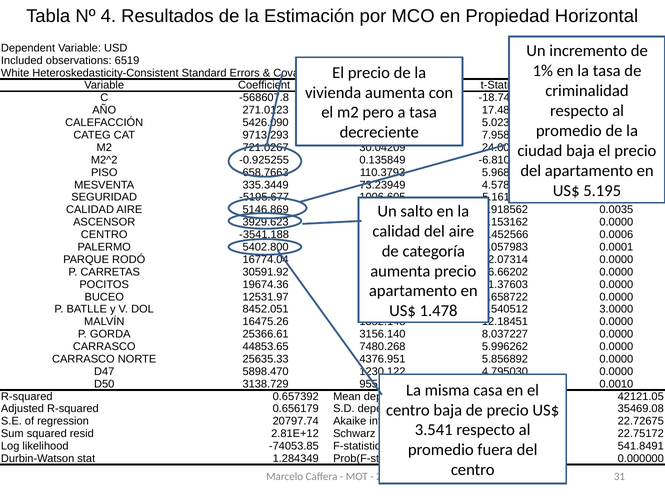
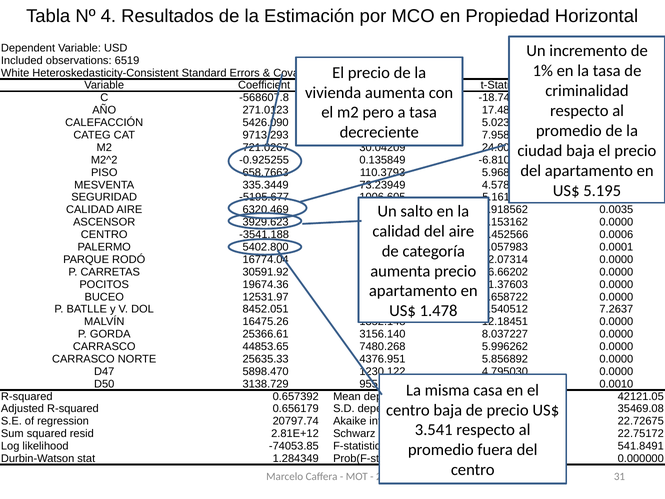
5146.869: 5146.869 -> 6320.469 (266, 210)
3.0000: 3.0000 -> 7.2637 (616, 309)
